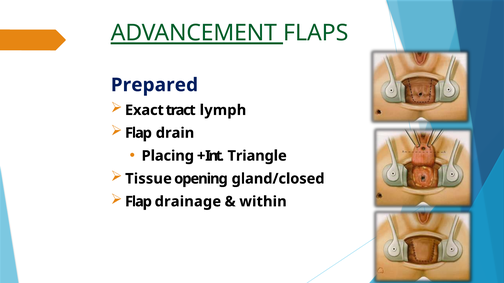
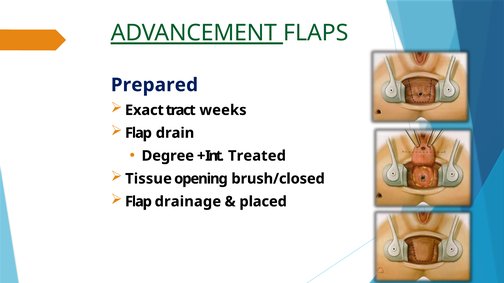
lymph: lymph -> weeks (223, 110)
Placing: Placing -> Degree (168, 156)
Triangle: Triangle -> Treated (257, 156)
gland/closed: gland/closed -> brush/closed (278, 179)
within: within -> placed (263, 202)
